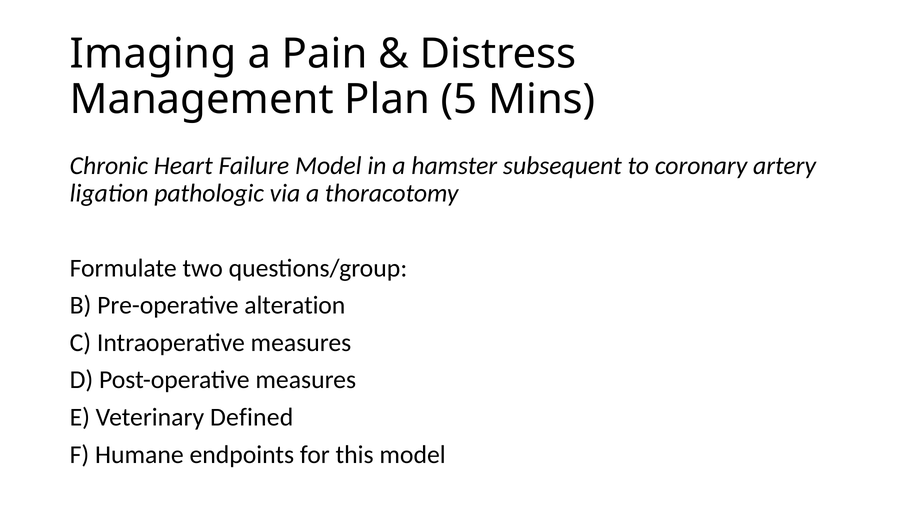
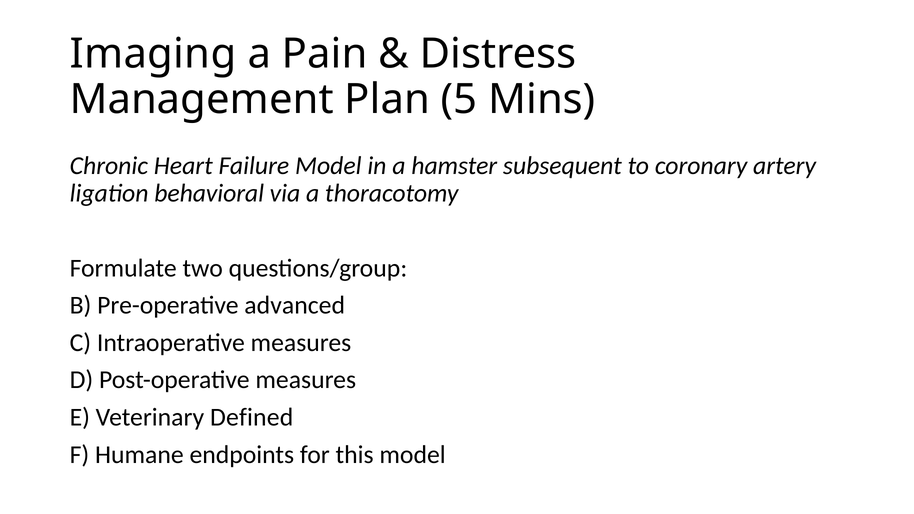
pathologic: pathologic -> behavioral (209, 193)
alteration: alteration -> advanced (295, 305)
